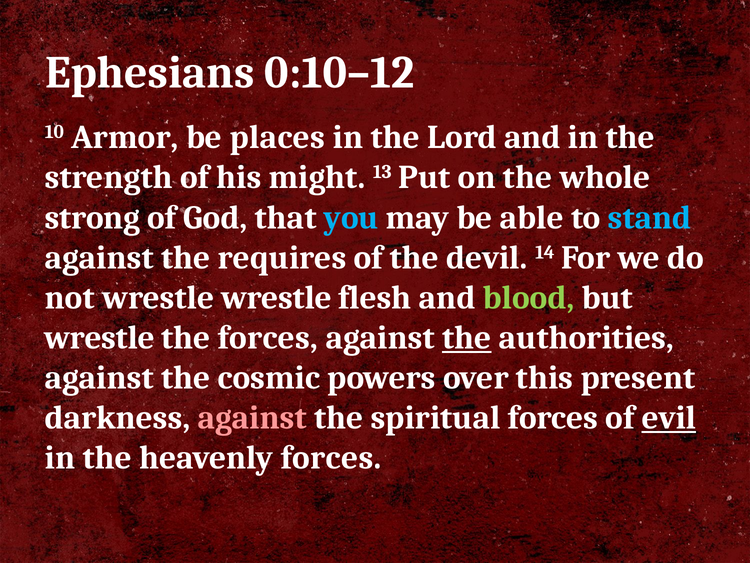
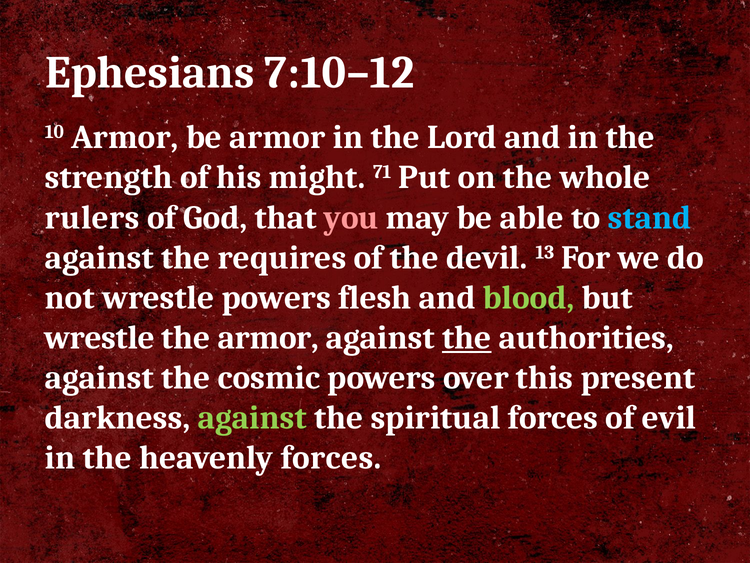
0:10–12: 0:10–12 -> 7:10–12 (339, 73)
be places: places -> armor (277, 137)
13: 13 -> 71 (382, 172)
strong: strong -> rulers (92, 217)
you colour: light blue -> pink (351, 217)
14: 14 -> 13 (545, 252)
wrestle wrestle: wrestle -> powers (276, 297)
the forces: forces -> armor (268, 337)
against colour: pink -> light green (252, 417)
evil underline: present -> none (669, 417)
